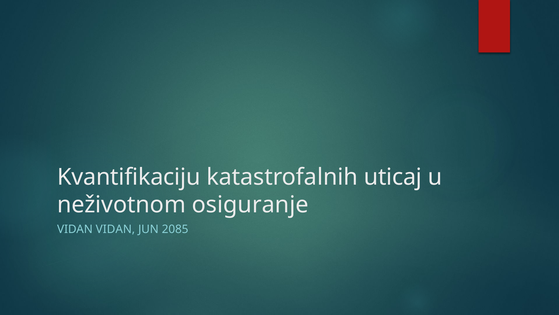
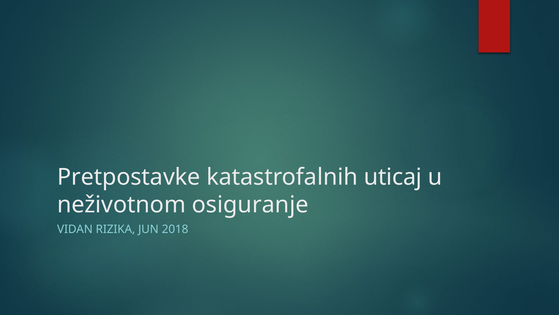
Kvantifikaciju: Kvantifikaciju -> Pretpostavke (129, 177)
VIDAN VIDAN: VIDAN -> RIZIKA (115, 229)
2085: 2085 -> 2018 (175, 229)
